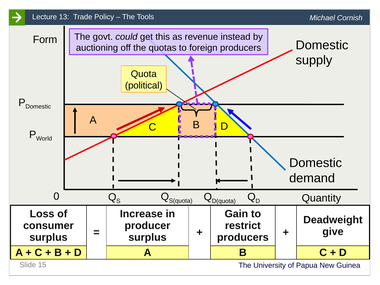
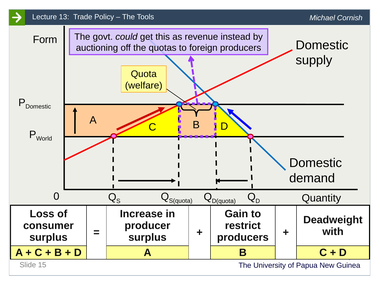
political: political -> welfare (144, 85)
give: give -> with (333, 232)
